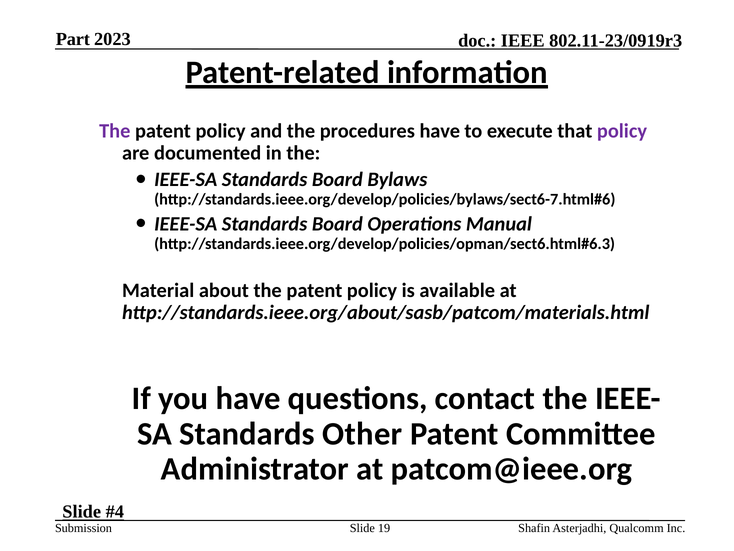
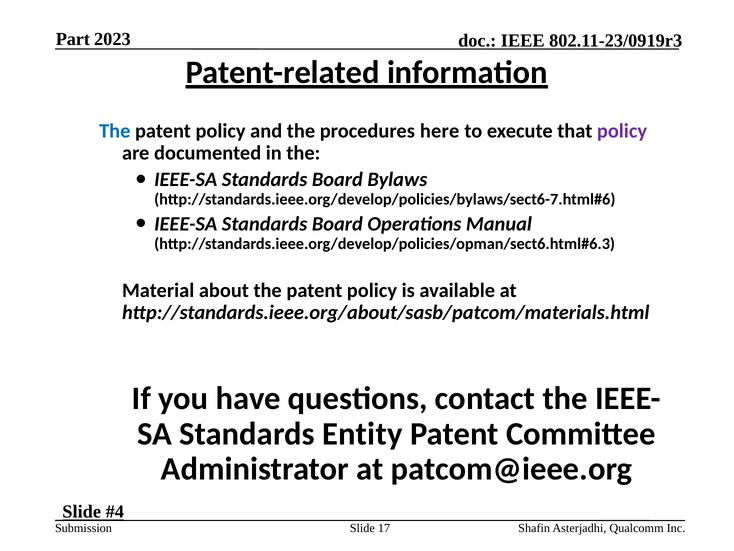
The colour: purple -> blue (115, 131)
procedures have: have -> here (440, 131)
Other: Other -> Entity (362, 433)
19: 19 -> 17 (384, 528)
